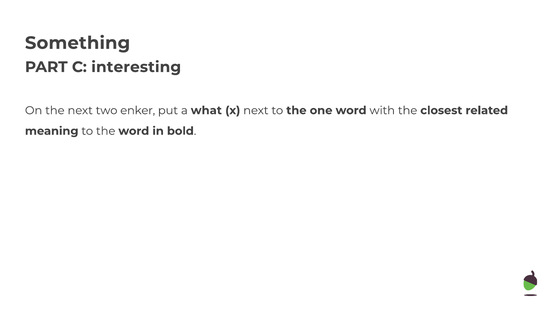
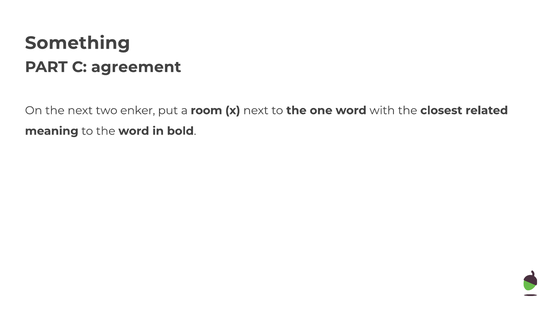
interesting: interesting -> agreement (136, 67)
what: what -> room (206, 111)
